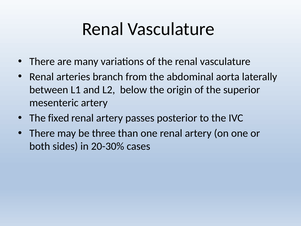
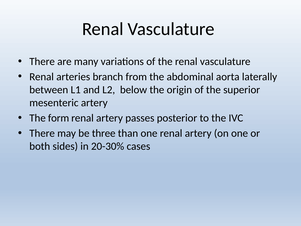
fixed: fixed -> form (59, 118)
